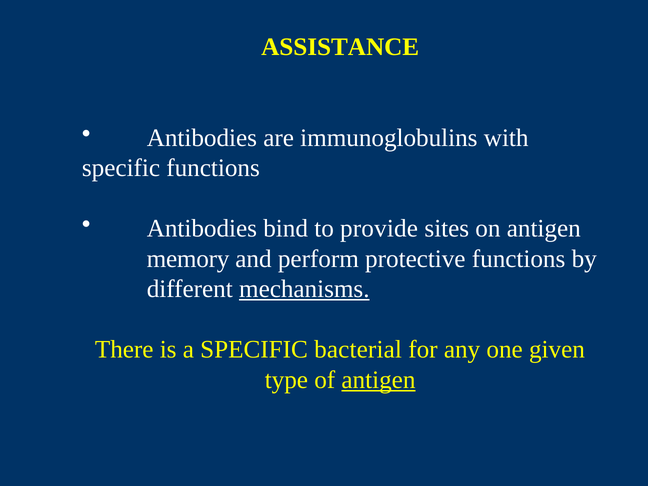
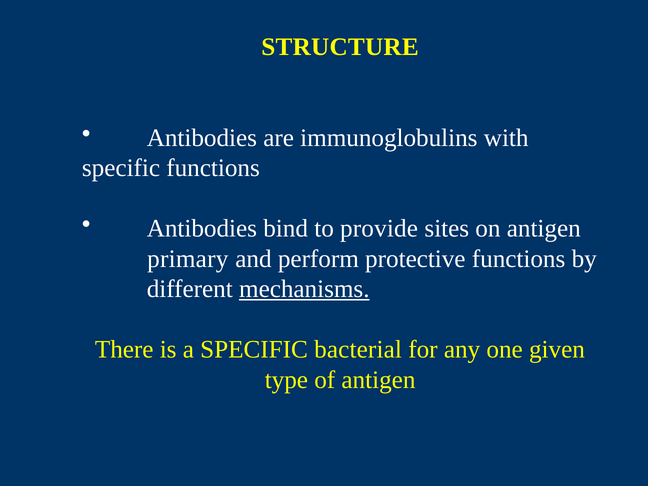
ASSISTANCE: ASSISTANCE -> STRUCTURE (340, 47)
memory: memory -> primary (188, 259)
antigen underline: present -> none (378, 380)
